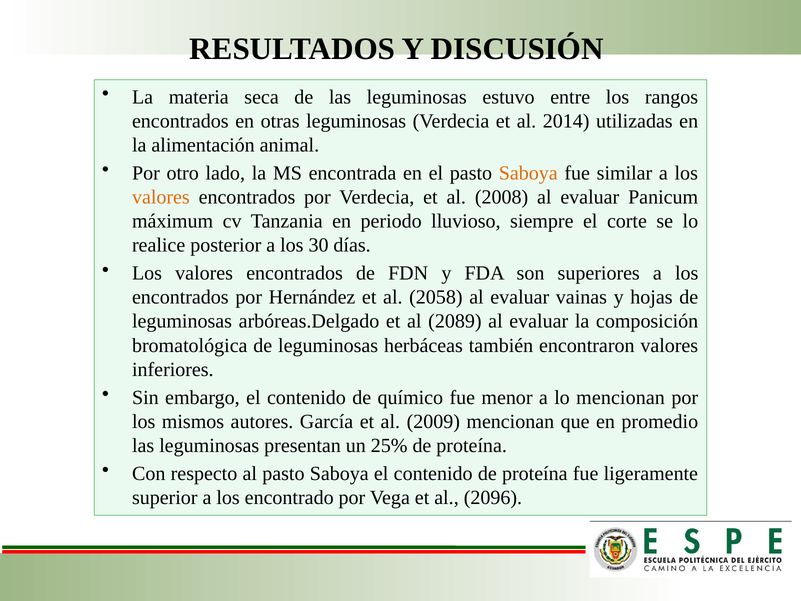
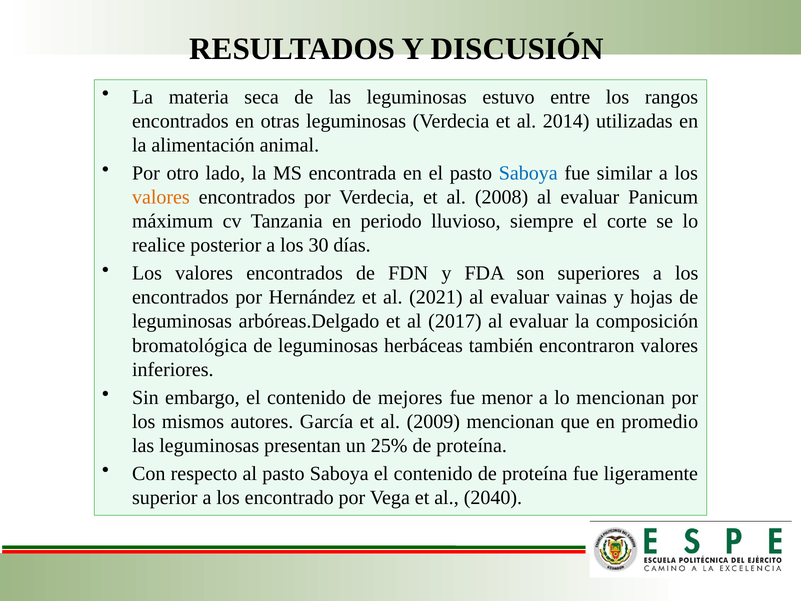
Saboya colour: orange -> blue (528, 173)
2058: 2058 -> 2021 (436, 297)
2089: 2089 -> 2017 (455, 321)
químico: químico -> mejores (410, 397)
2096: 2096 -> 2040 (493, 497)
